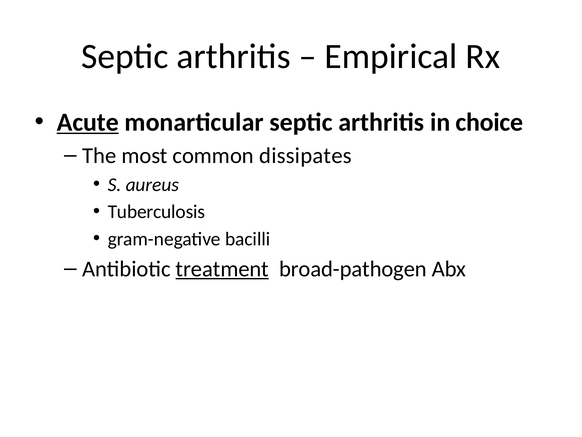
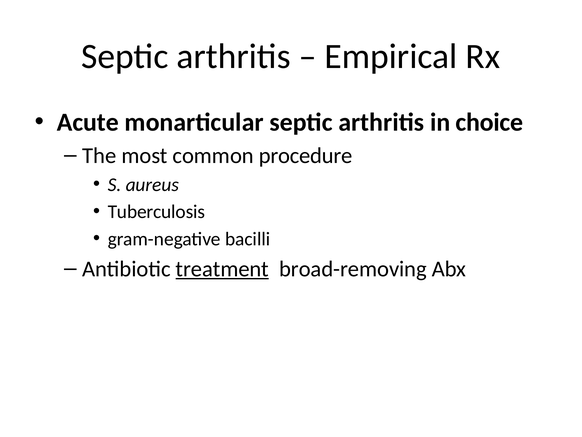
Acute underline: present -> none (88, 122)
dissipates: dissipates -> procedure (306, 156)
broad-pathogen: broad-pathogen -> broad-removing (353, 269)
